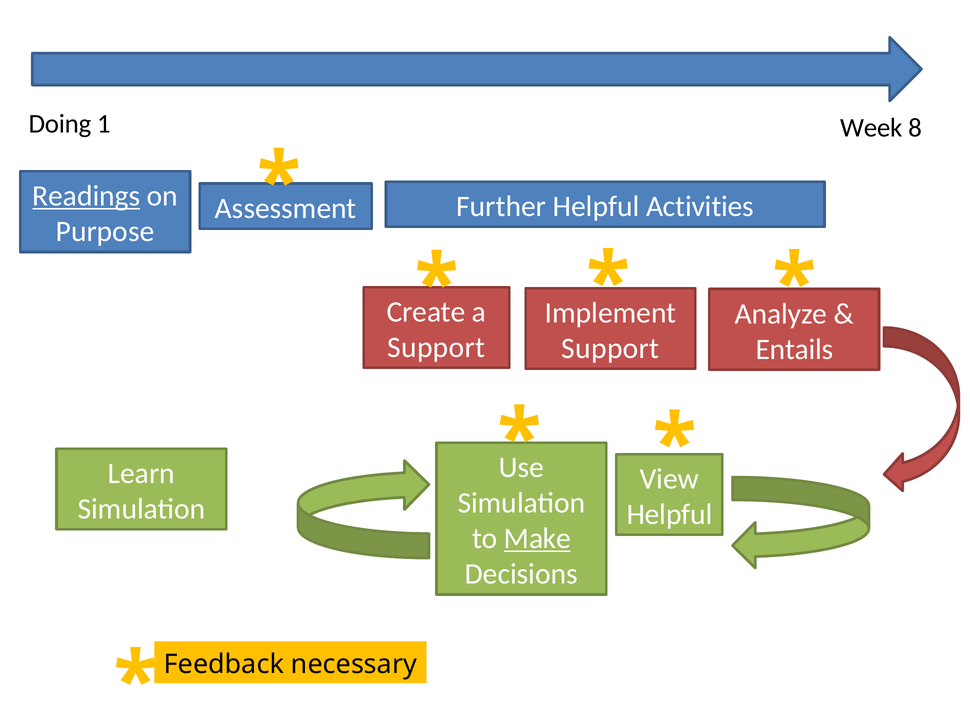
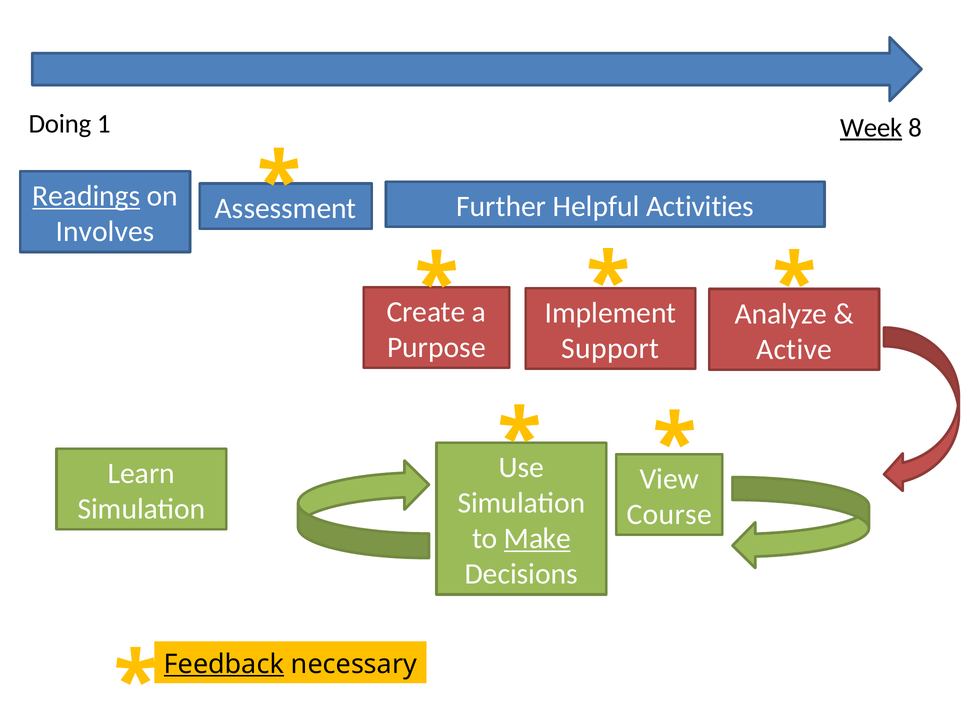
Week underline: none -> present (871, 128)
Purpose: Purpose -> Involves (105, 231)
Support: Support -> Purpose (436, 347)
Entails: Entails -> Active (794, 349)
Helpful: Helpful -> Course (669, 514)
Feedback underline: none -> present (224, 664)
